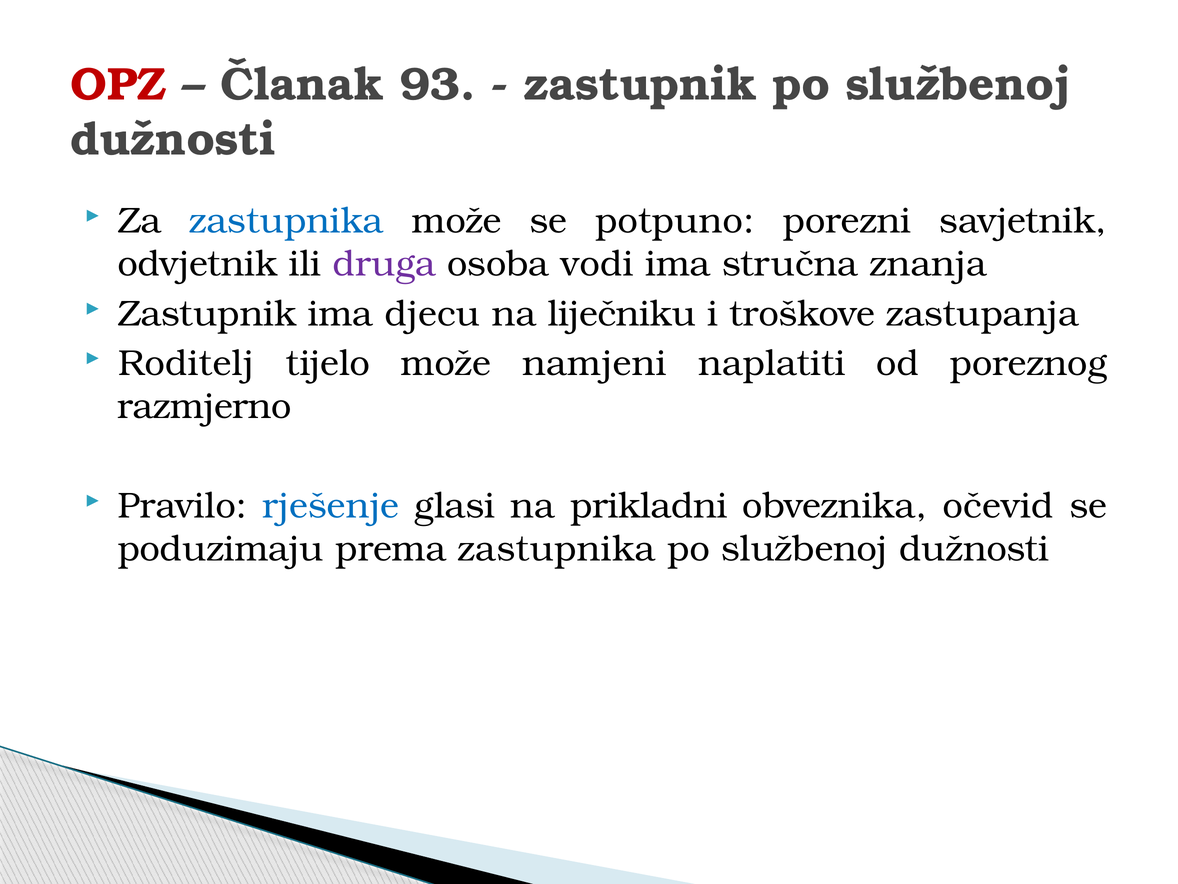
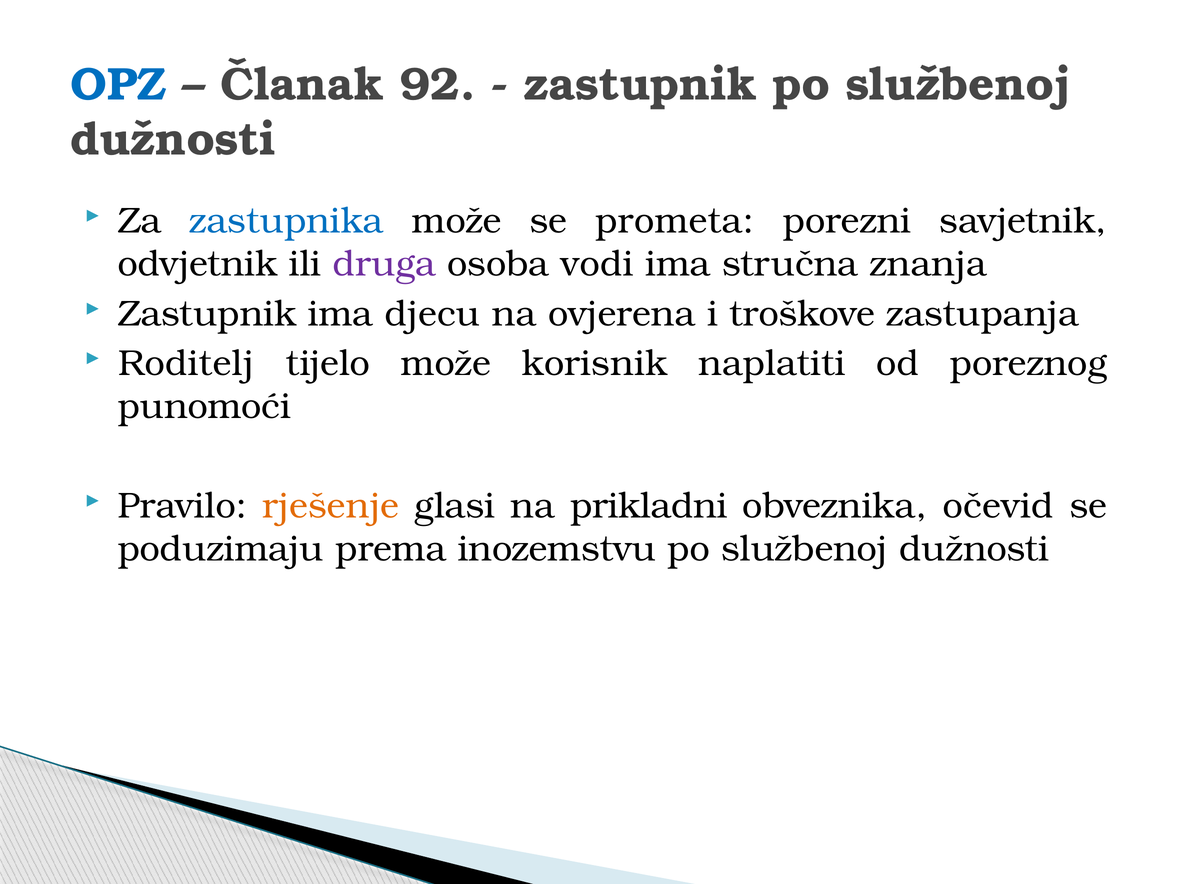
OPZ colour: red -> blue (119, 85)
93: 93 -> 92 (438, 85)
potpuno: potpuno -> prometa (675, 221)
liječniku: liječniku -> ovjerena (622, 314)
namjeni: namjeni -> korisnik (595, 363)
razmjerno: razmjerno -> punomoći (204, 406)
rješenje colour: blue -> orange (331, 506)
prema zastupnika: zastupnika -> inozemstvu (557, 549)
